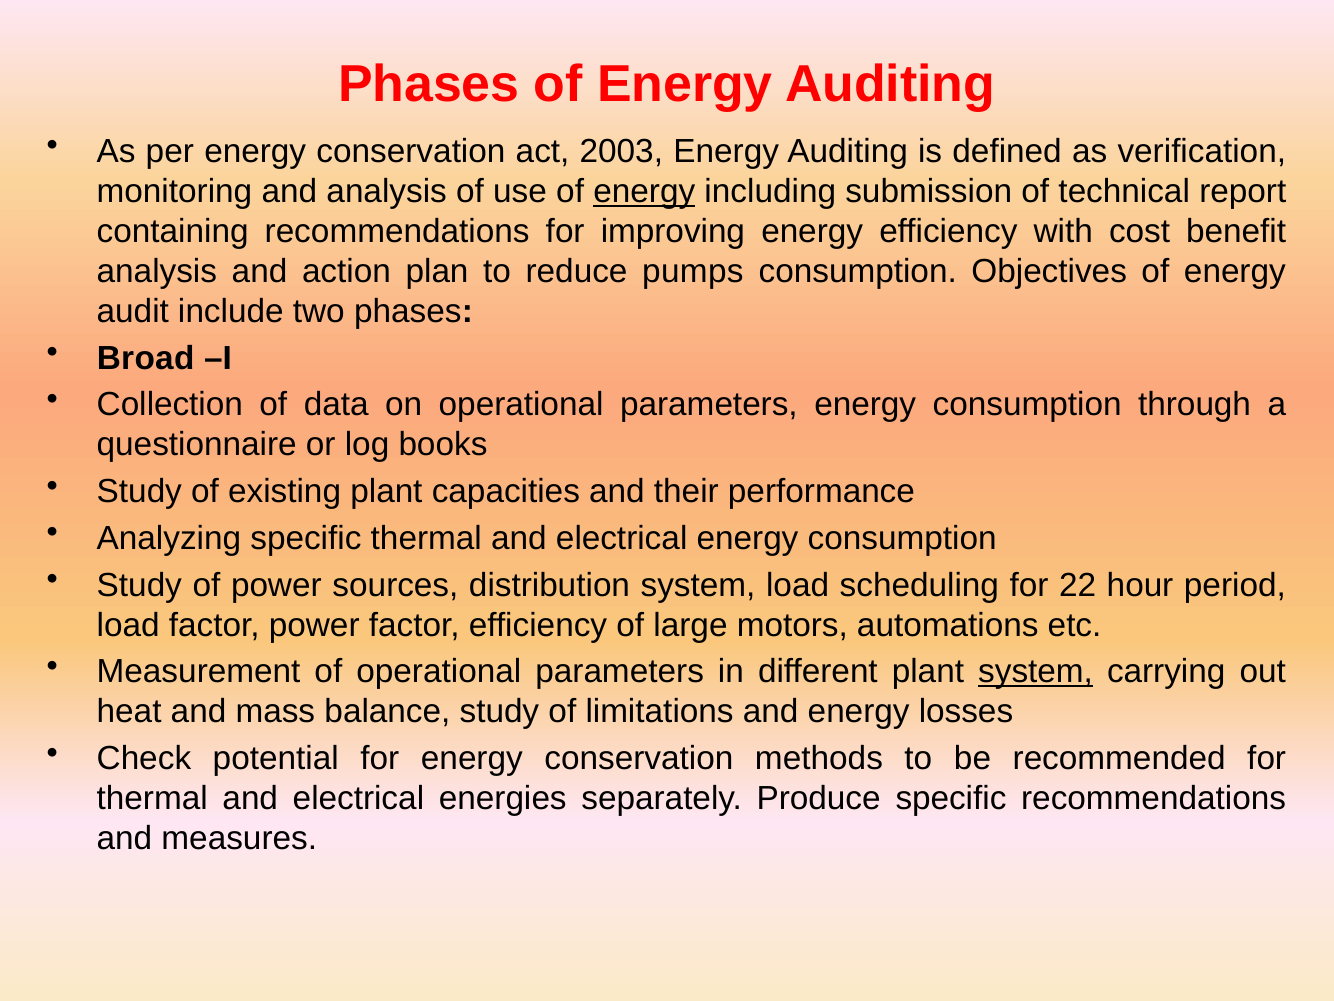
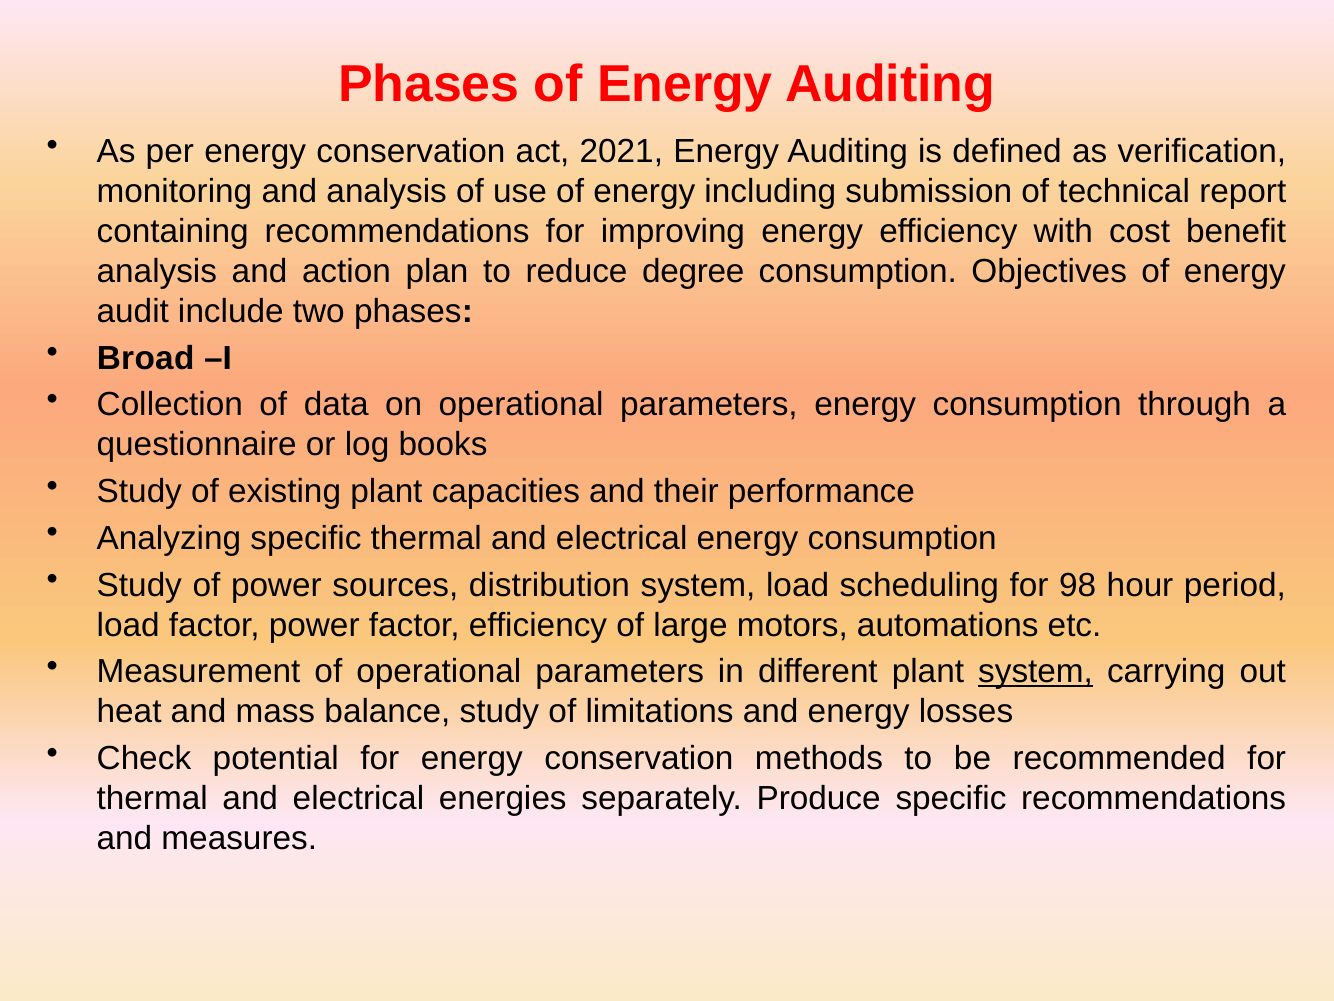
2003: 2003 -> 2021 (621, 151)
energy underline: present -> none (644, 191)
pumps: pumps -> degree (693, 271)
22: 22 -> 98 (1078, 585)
